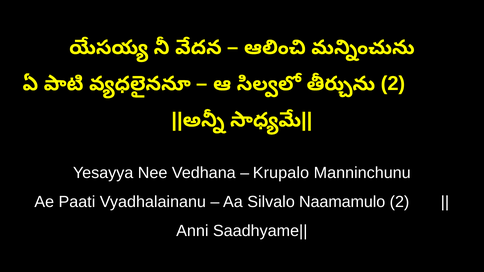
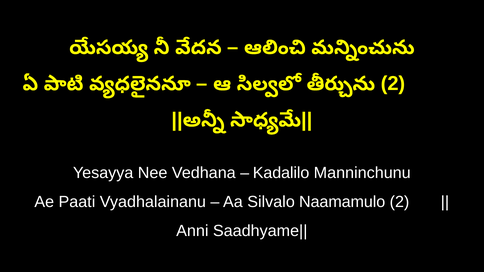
Krupalo: Krupalo -> Kadalilo (281, 173)
